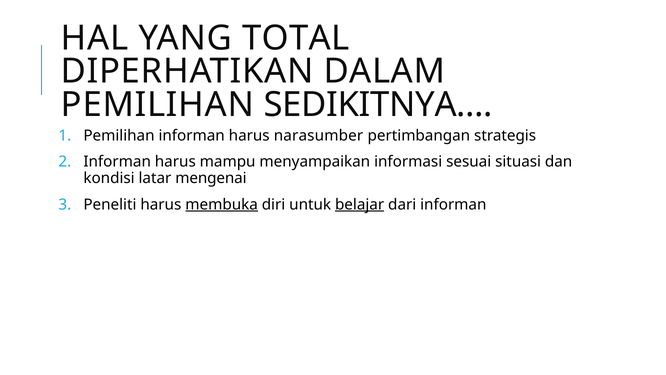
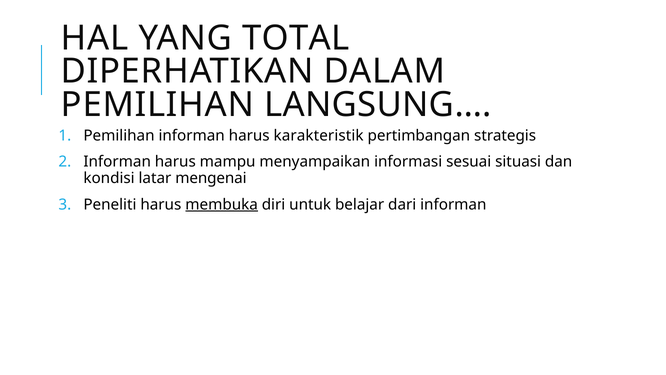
SEDIKITNYA…: SEDIKITNYA… -> LANGSUNG… (378, 105)
narasumber: narasumber -> karakteristik (319, 136)
belajar underline: present -> none (360, 204)
